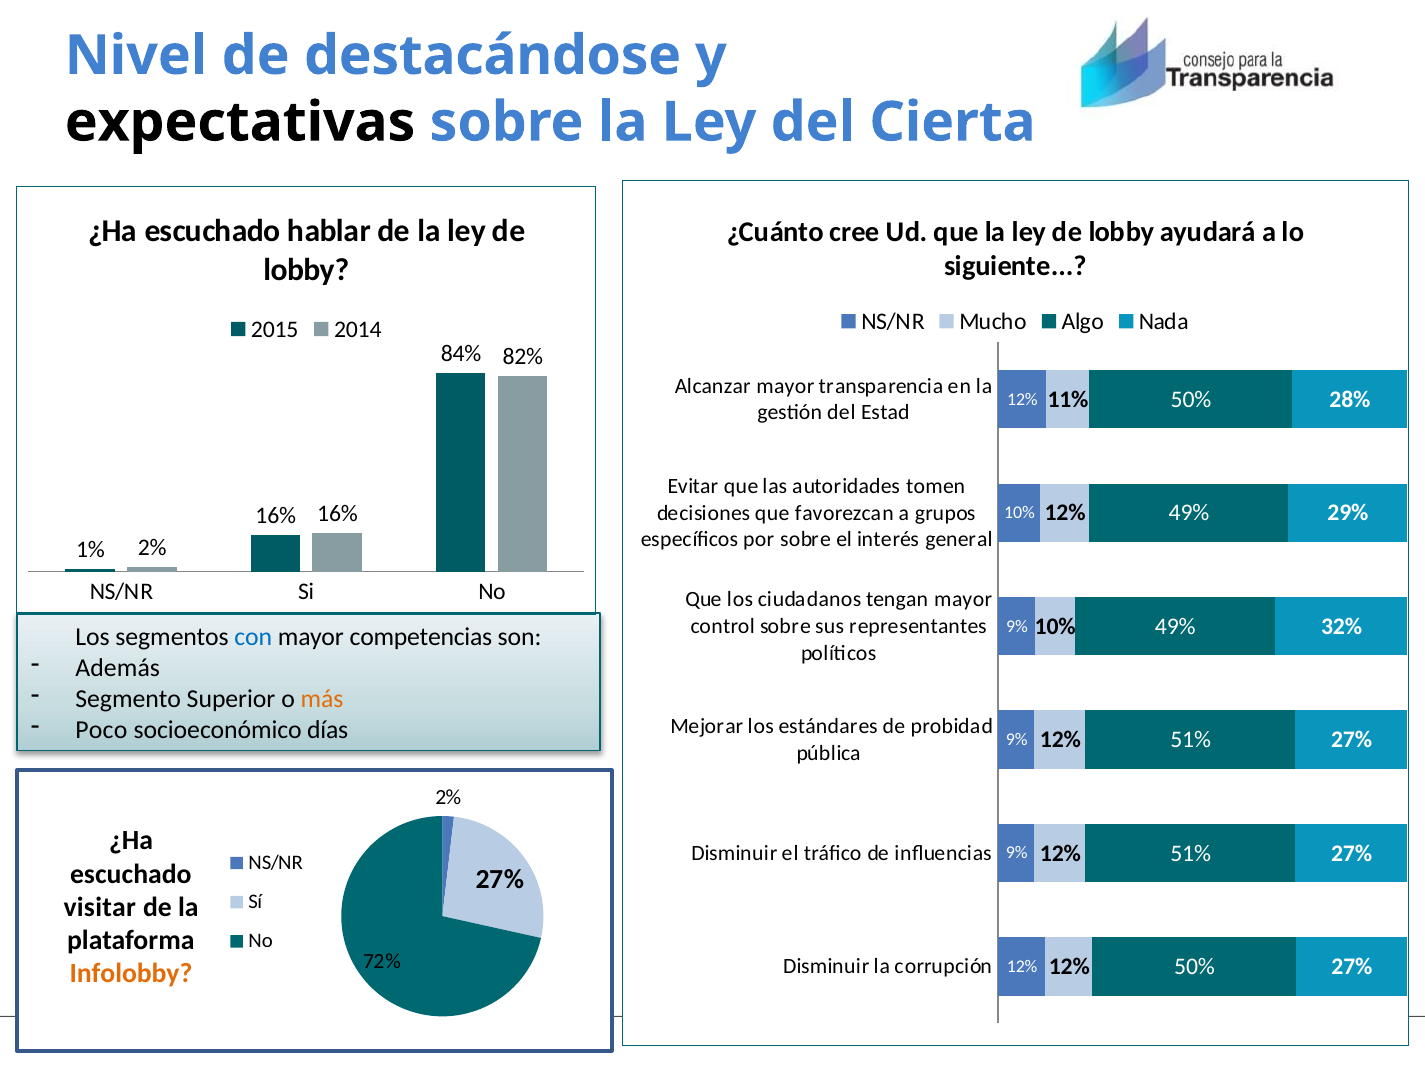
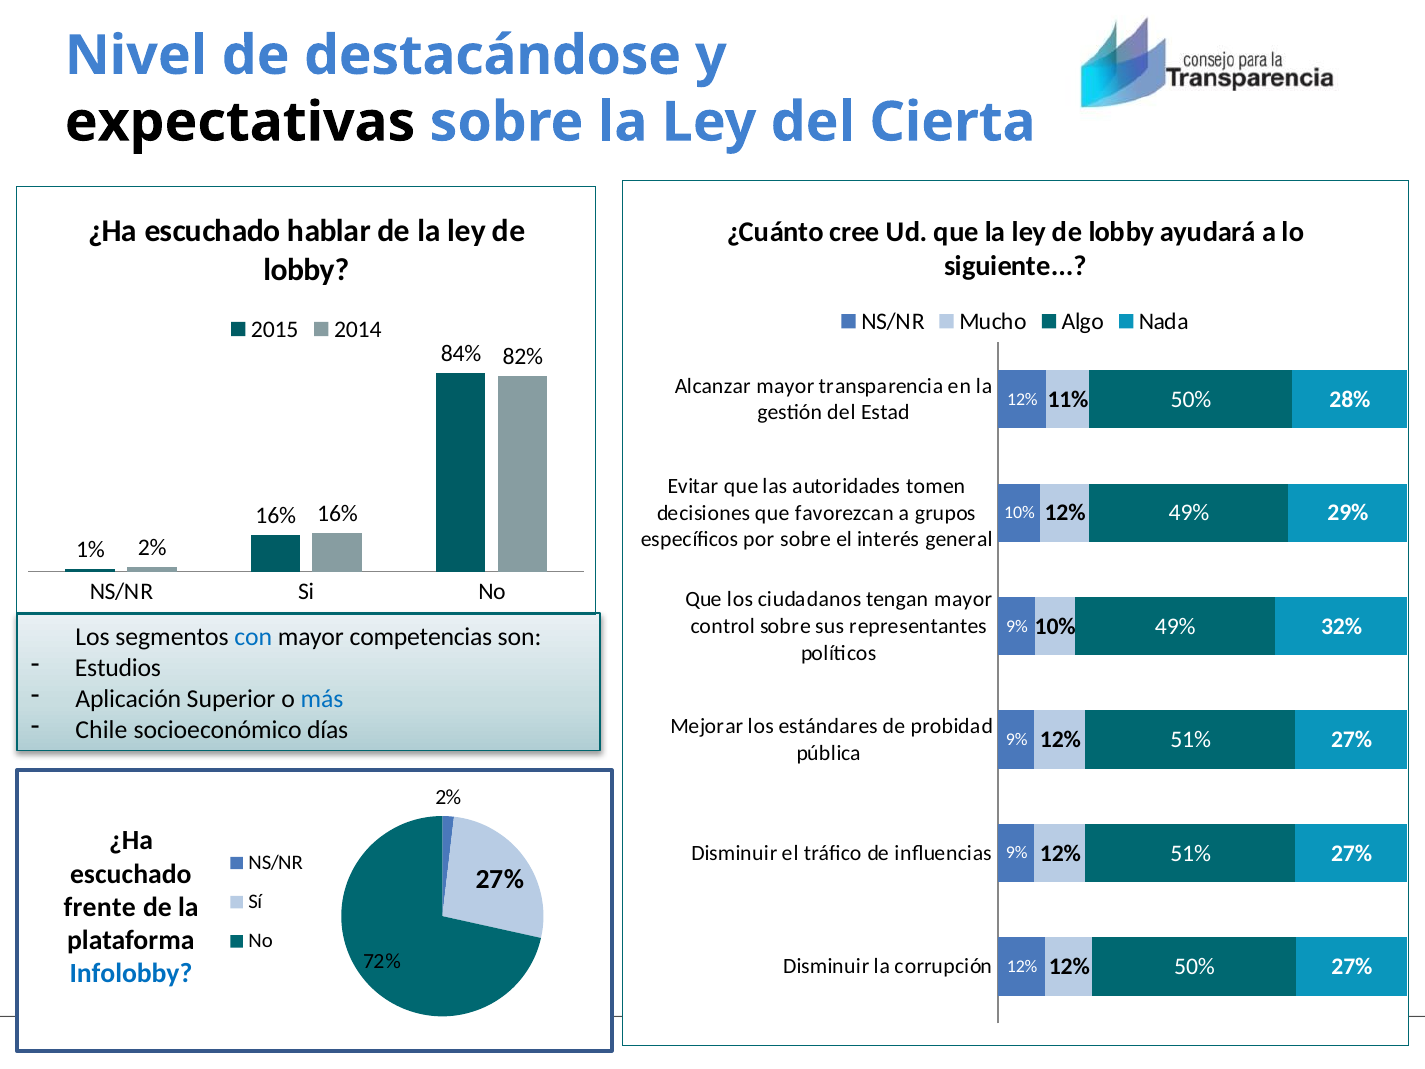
Además: Además -> Estudios (118, 668)
Segmento: Segmento -> Aplicación (128, 699)
más colour: orange -> blue (322, 699)
Poco: Poco -> Chile (101, 730)
visitar: visitar -> frente (100, 907)
Infolobby colour: orange -> blue (131, 974)
